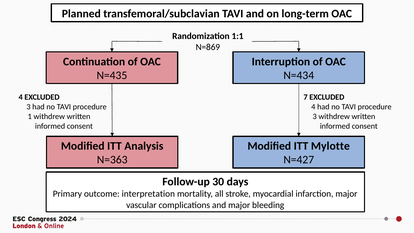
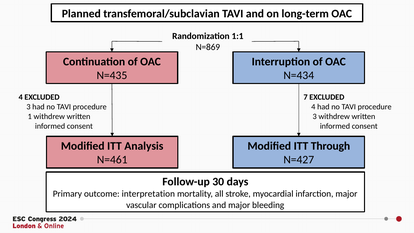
Mylotte: Mylotte -> Through (331, 146)
N=363: N=363 -> N=461 (112, 160)
